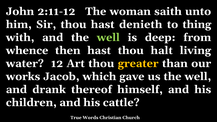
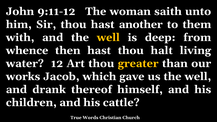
2:11-12: 2:11-12 -> 9:11-12 (56, 11)
denieth: denieth -> another (141, 24)
thing: thing -> them (197, 24)
well colour: light green -> yellow (108, 37)
